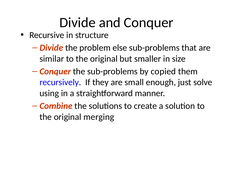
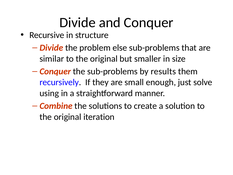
copied: copied -> results (163, 71)
merging: merging -> iteration (99, 117)
